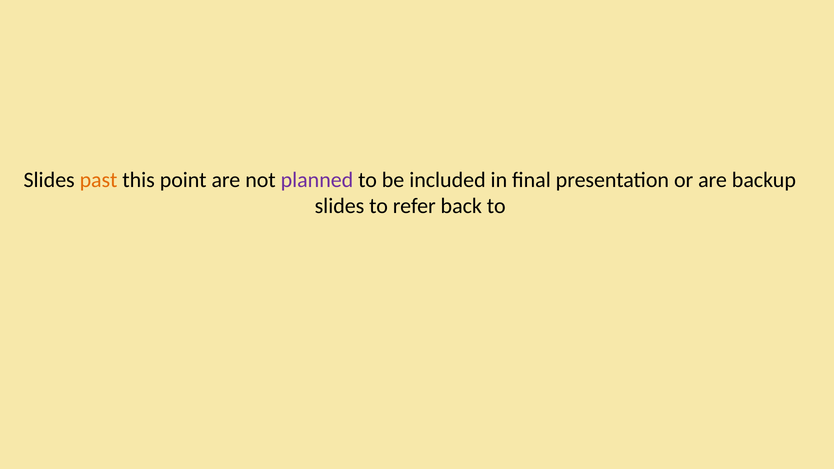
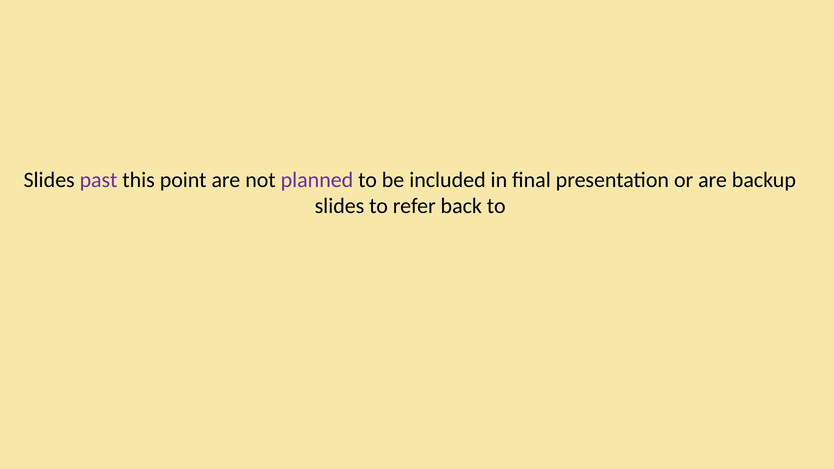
past colour: orange -> purple (99, 180)
